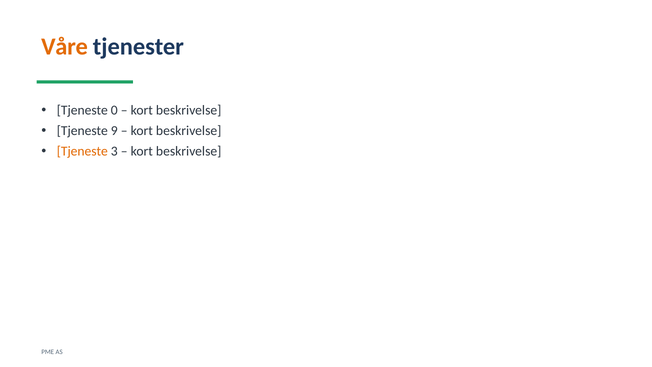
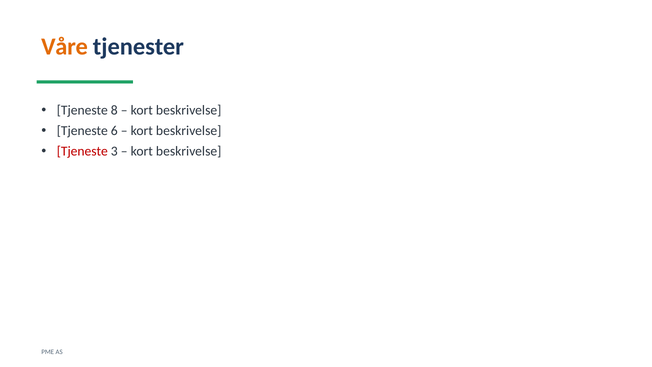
0: 0 -> 8 (114, 110)
9: 9 -> 6 (114, 131)
Tjeneste colour: orange -> red (82, 151)
